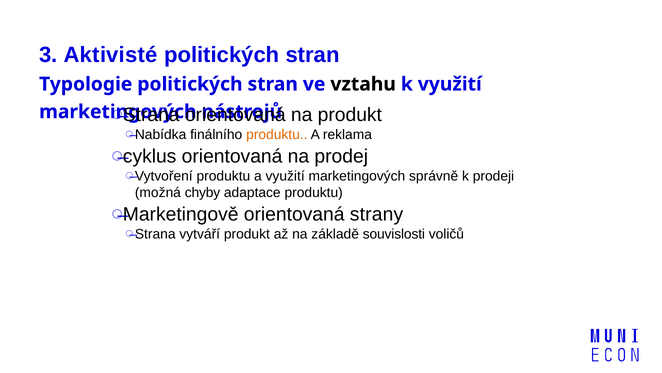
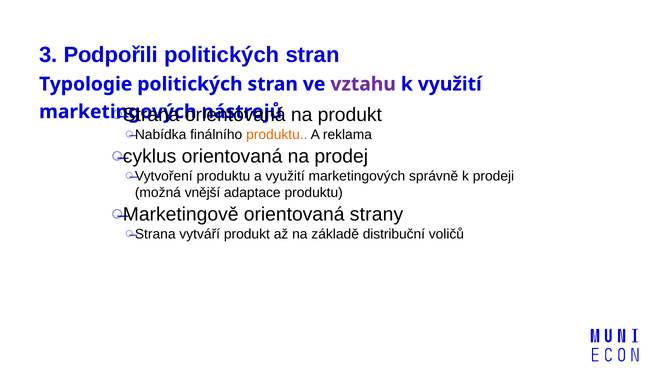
Aktivisté: Aktivisté -> Podpořili (111, 55)
vztahu colour: black -> purple (363, 84)
chyby: chyby -> vnější (203, 192)
souvislosti: souvislosti -> distribuční (394, 234)
